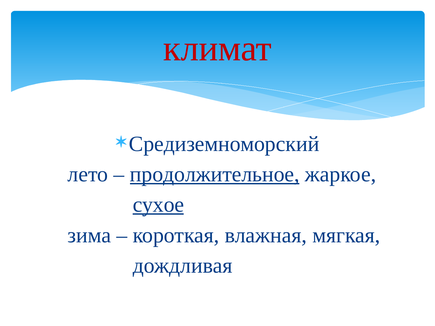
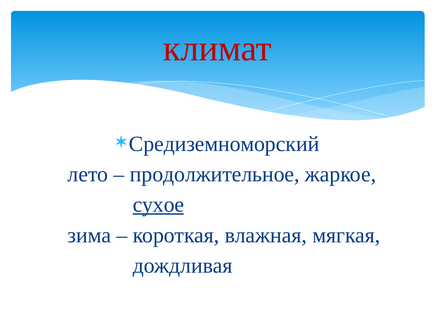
продолжительное underline: present -> none (215, 174)
